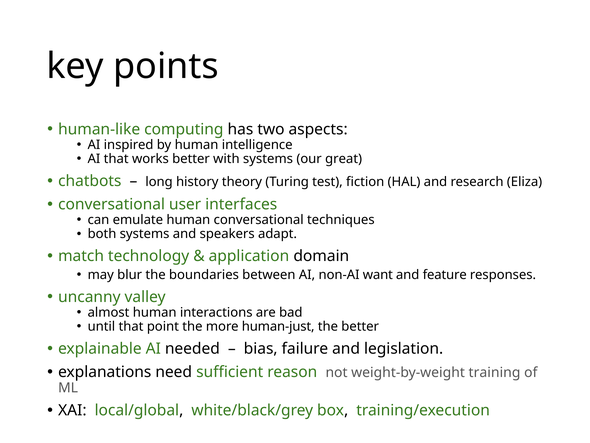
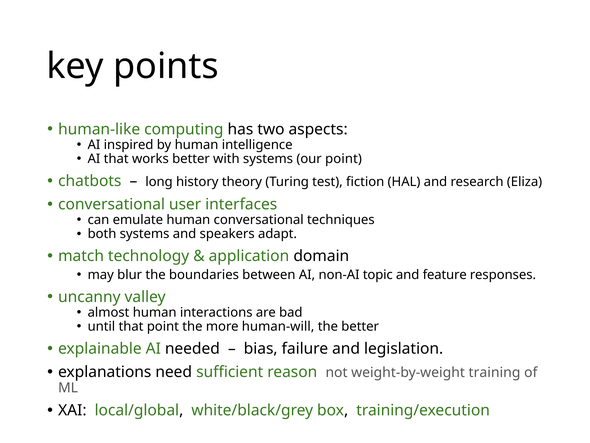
our great: great -> point (343, 159)
want: want -> topic (378, 275)
human-just: human-just -> human-will (278, 326)
